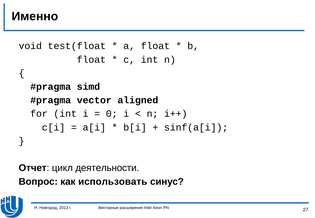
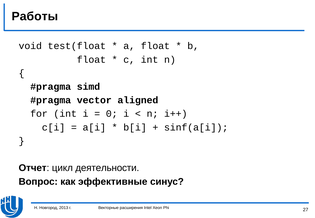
Именно: Именно -> Работы (35, 16)
использовать: использовать -> эффективные (113, 182)
